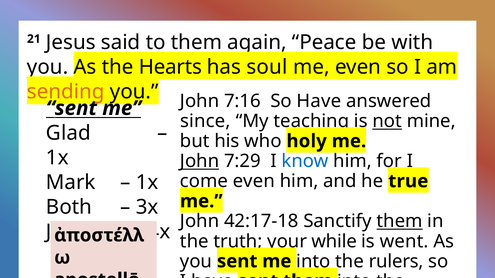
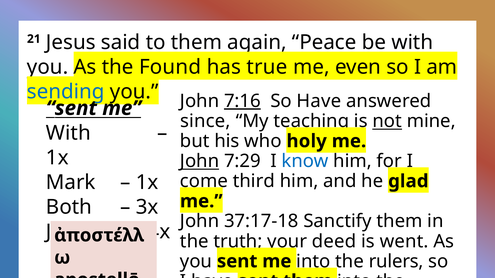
Hearts: Hearts -> Found (170, 67)
soul: soul -> true (267, 67)
sending colour: orange -> blue (66, 92)
7:16 underline: none -> present (242, 101)
Glad: Glad -> With (68, 133)
even: even -> third (254, 181)
true: true -> glad (408, 181)
42:17-18: 42:17-18 -> 37:17-18 (261, 222)
them underline: present -> none (400, 222)
while: while -> deed (334, 242)
